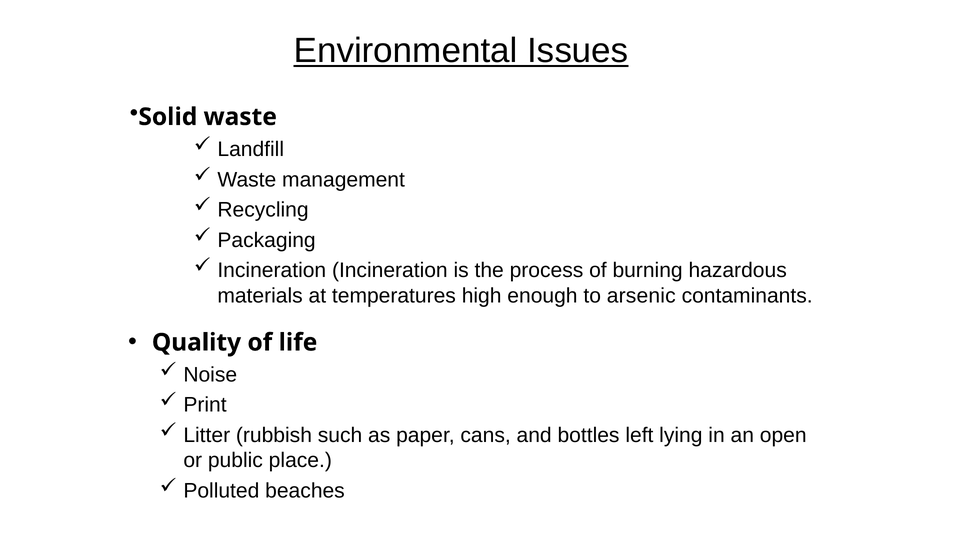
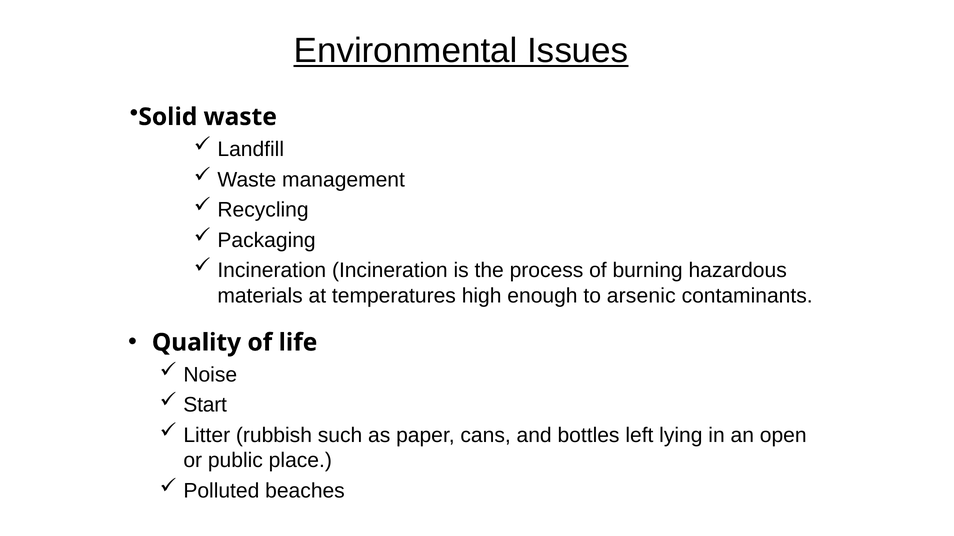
Print: Print -> Start (205, 405)
